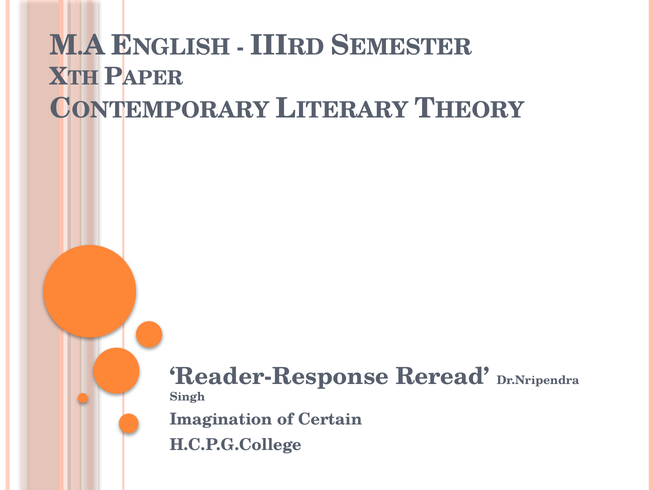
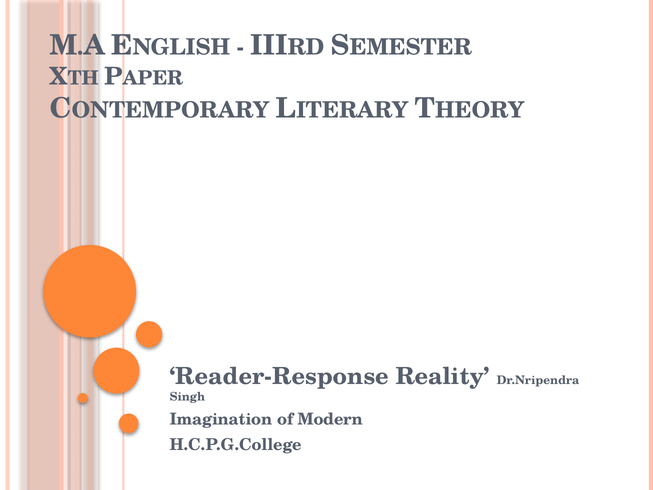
Reread: Reread -> Reality (443, 376)
Certain: Certain -> Modern (330, 419)
